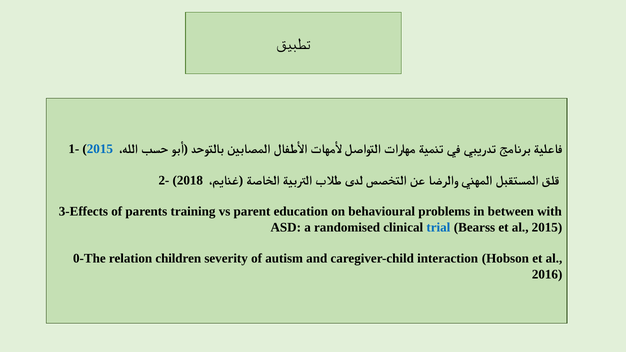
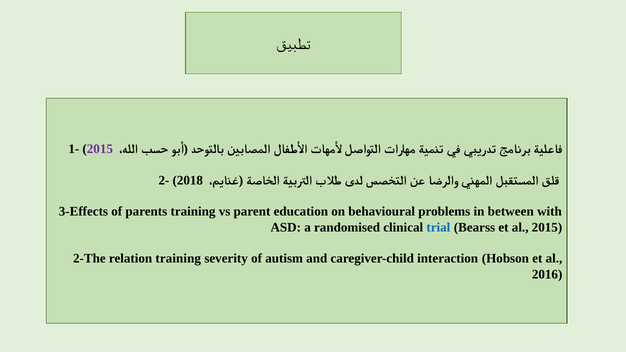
2015 colour: blue -> purple (100, 149)
0-The: 0-The -> 2-The (89, 259)
relation children: children -> training (178, 259)
